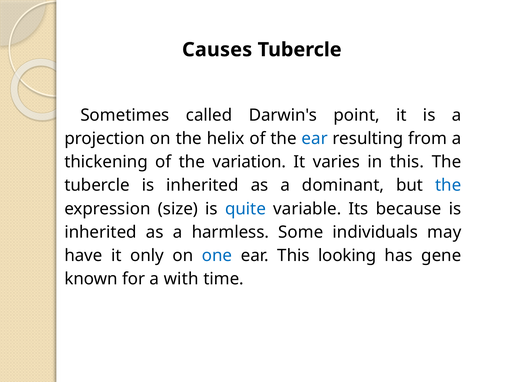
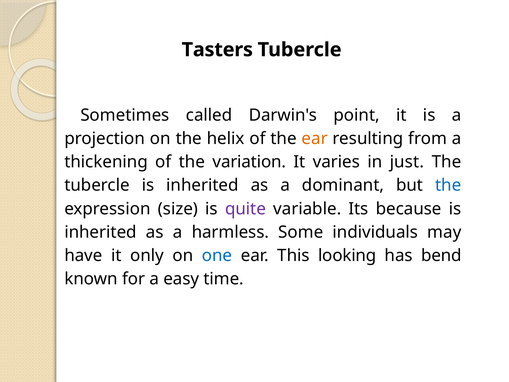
Causes: Causes -> Tasters (217, 50)
ear colour: blue -> orange (315, 138)
in this: this -> just (407, 162)
quite colour: blue -> purple (246, 209)
gene: gene -> bend (441, 255)
with: with -> easy (181, 279)
